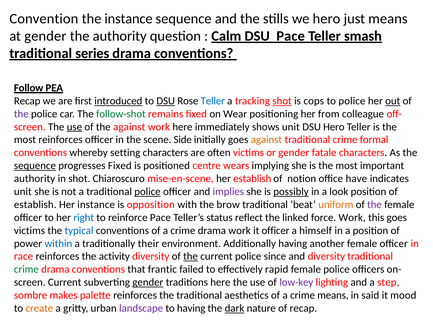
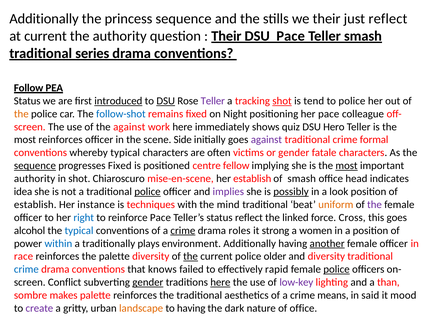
Convention: Convention -> Additionally (44, 19)
the instance: instance -> princess (128, 19)
we hero: hero -> their (327, 19)
just means: means -> reflect (388, 19)
at gender: gender -> current (45, 36)
Calm: Calm -> Their (226, 36)
Recap: Recap -> Status (27, 101)
Teller colour: blue -> purple (213, 101)
cops: cops -> tend (314, 101)
out underline: present -> none (393, 101)
the colour: purple -> orange (21, 114)
follow-shot colour: green -> blue (121, 114)
Wear: Wear -> Night (235, 114)
her from: from -> pace (329, 114)
use underline: present -> none (74, 127)
shows unit: unit -> quiz (291, 127)
against colour: orange -> purple (266, 140)
whereby setting: setting -> typical (125, 153)
wears: wears -> fellow (236, 166)
most underline: none -> present (347, 166)
of notion: notion -> smash (302, 179)
have: have -> head (356, 179)
unit: unit -> idea (23, 192)
opposition: opposition -> techniques (151, 205)
brow: brow -> mind (228, 205)
force Work: Work -> Cross (352, 218)
victims: victims -> alcohol (30, 231)
crime underline: none -> present (183, 231)
drama work: work -> roles (240, 231)
it officer: officer -> strong (276, 231)
himself: himself -> women (316, 231)
their: their -> plays (149, 244)
another underline: none -> present (327, 244)
the activity: activity -> palette (114, 257)
since: since -> older (275, 257)
crime colour: green -> blue (26, 270)
frantic: frantic -> knows (162, 270)
police underline: none -> present (337, 270)
Current: Current -> Conflict (65, 283)
here underline: none -> present (220, 283)
step: step -> than (388, 283)
create colour: orange -> purple (39, 309)
landscape colour: purple -> orange (141, 309)
dark underline: present -> none (234, 309)
of recap: recap -> office (303, 309)
